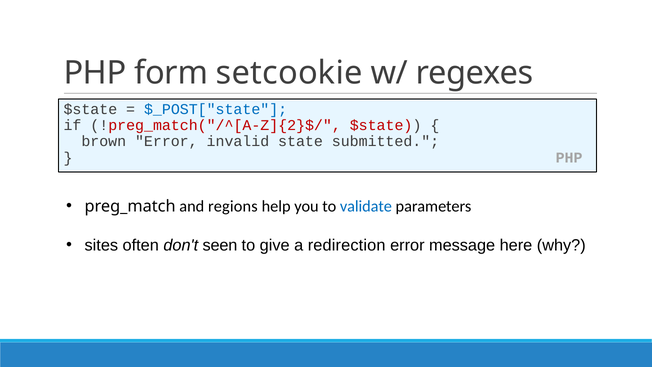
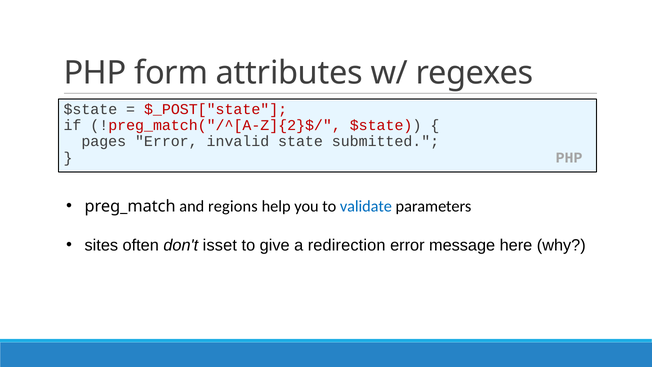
setcookie: setcookie -> attributes (289, 73)
$_POST["state colour: blue -> red (216, 109)
brown: brown -> pages (104, 141)
seen: seen -> isset (220, 245)
